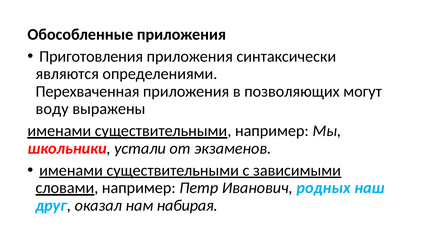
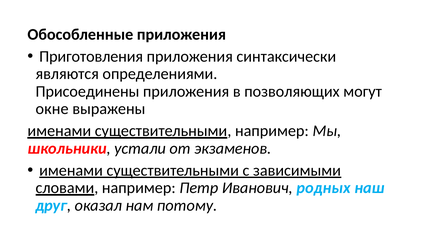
Перехваченная: Перехваченная -> Присоединены (87, 91)
воду: воду -> окне (52, 109)
набирая: набирая -> потому (187, 205)
